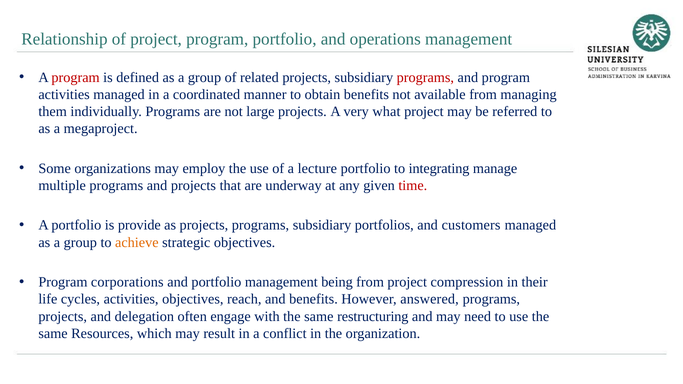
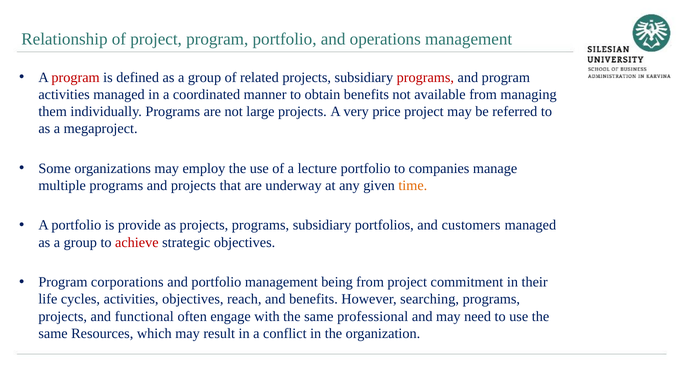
what: what -> price (387, 112)
integrating: integrating -> companies (439, 168)
time colour: red -> orange (413, 186)
achieve colour: orange -> red (137, 242)
compression: compression -> commitment (467, 282)
answered: answered -> searching (430, 299)
delegation: delegation -> functional (144, 316)
restructuring: restructuring -> professional (373, 316)
